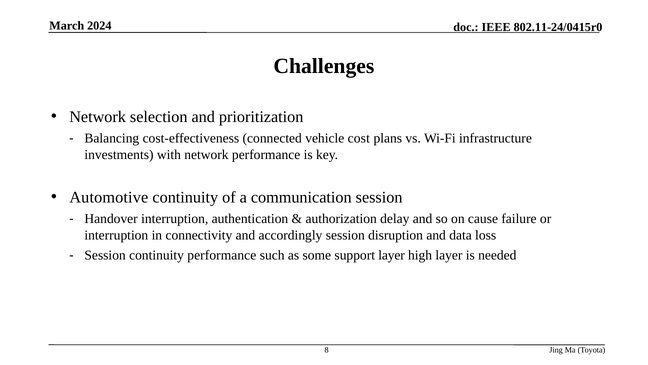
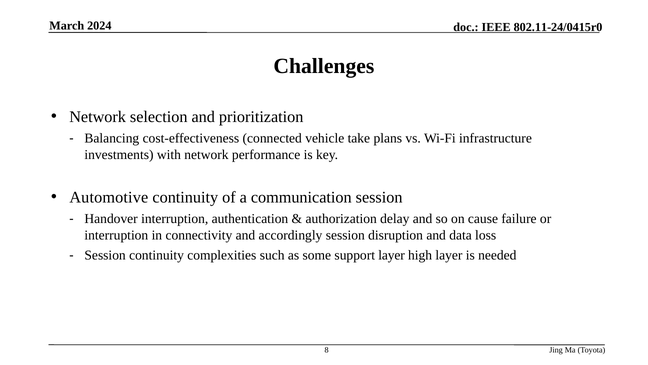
cost: cost -> take (359, 138)
continuity performance: performance -> complexities (222, 255)
